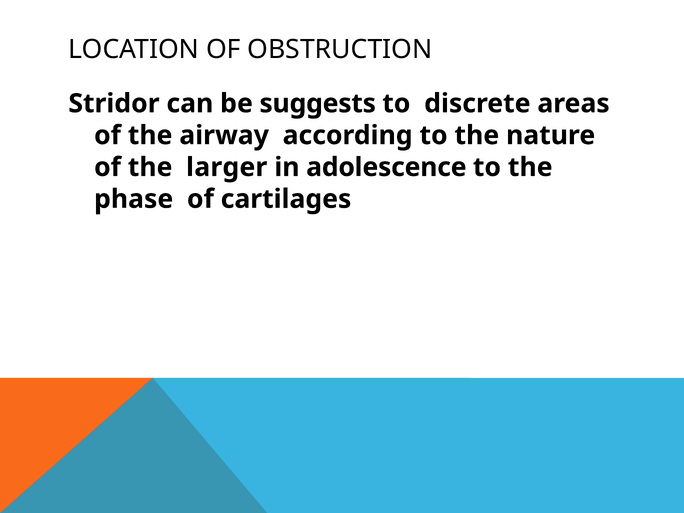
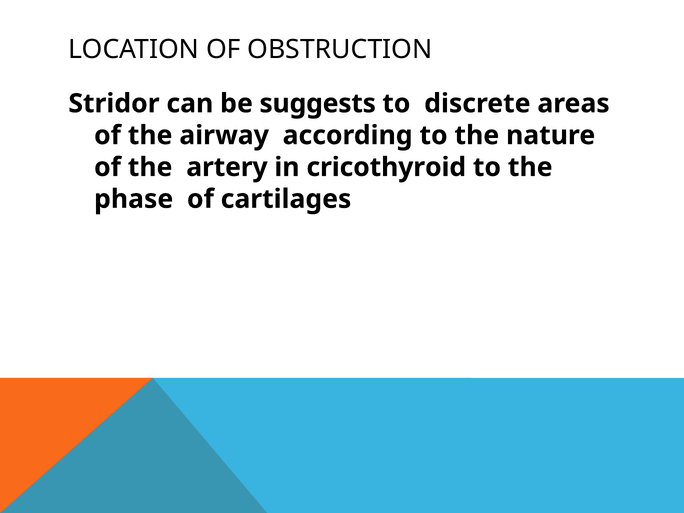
larger: larger -> artery (227, 167)
adolescence: adolescence -> cricothyroid (386, 167)
